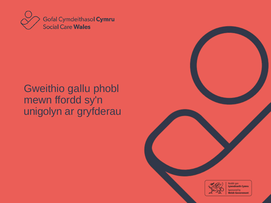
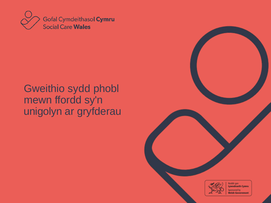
gallu: gallu -> sydd (79, 89)
